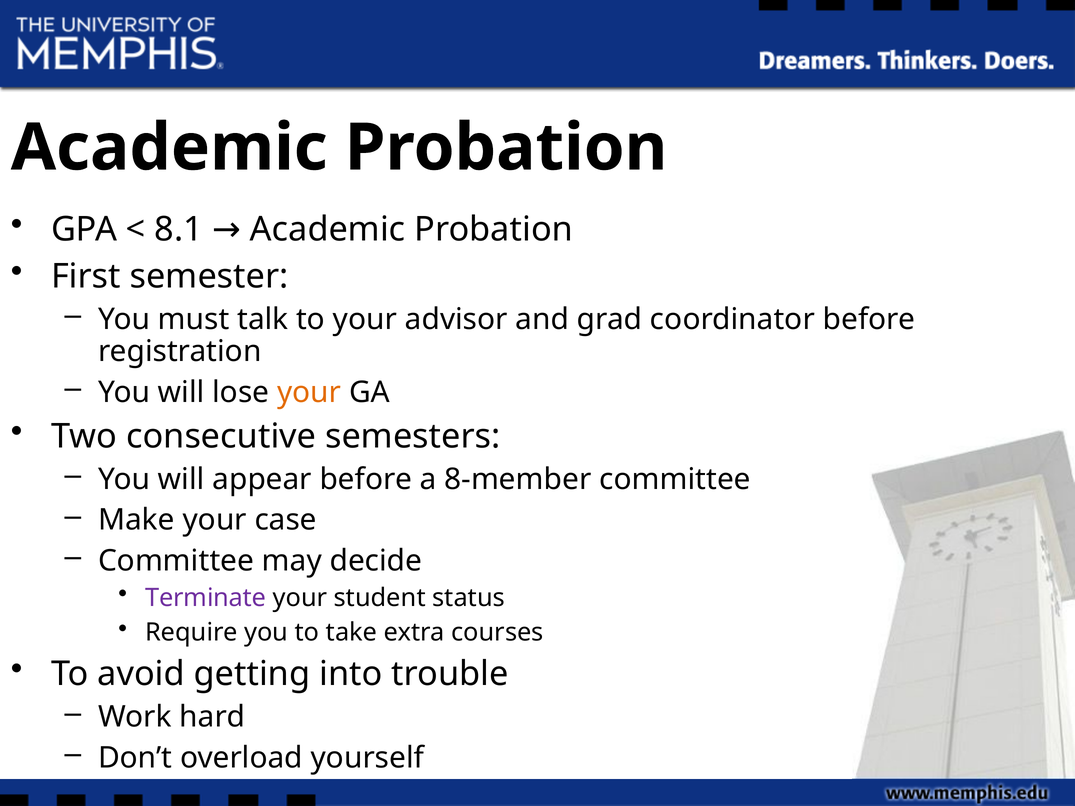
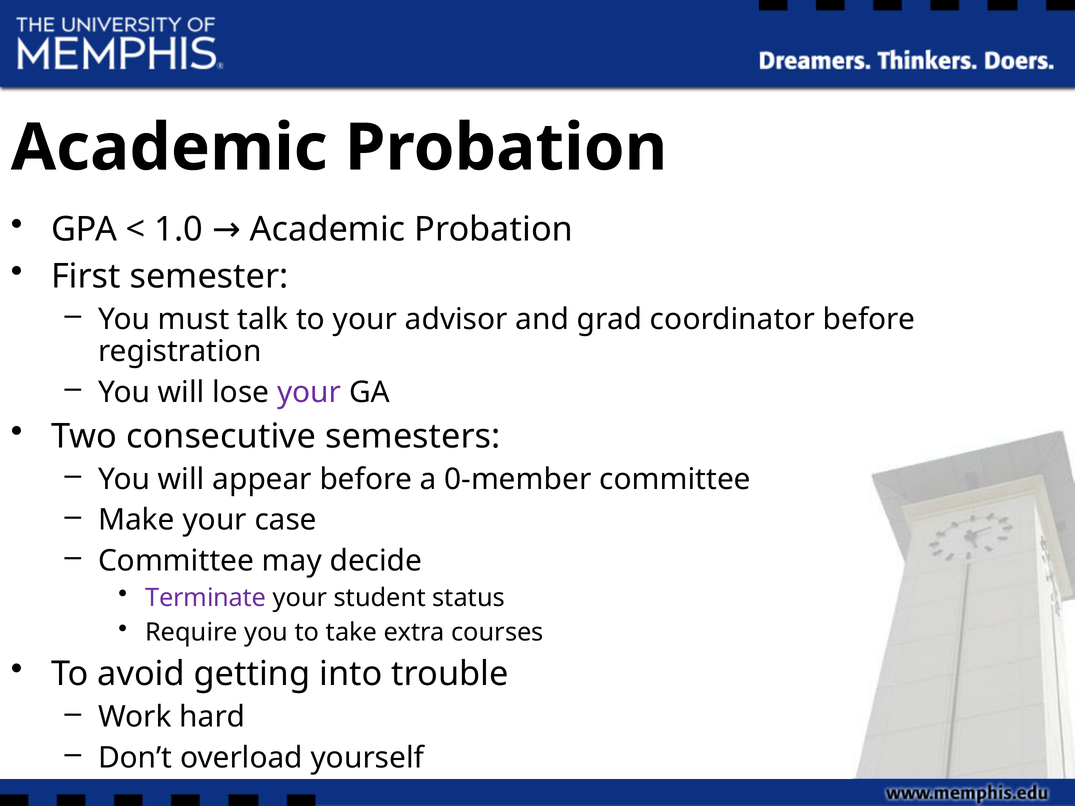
8.1: 8.1 -> 1.0 (179, 230)
your colour: orange -> purple (309, 392)
8-member: 8-member -> 0-member (518, 480)
